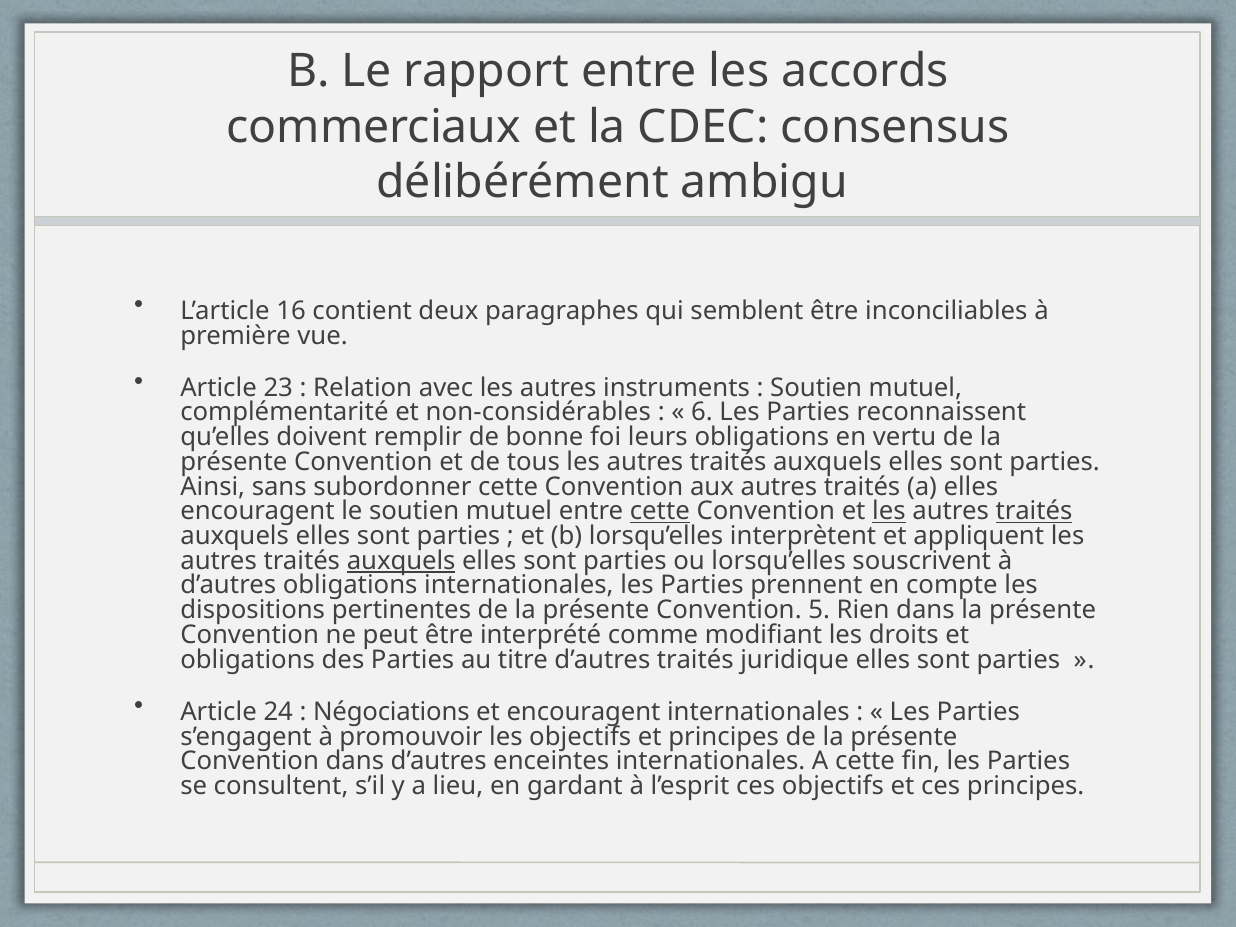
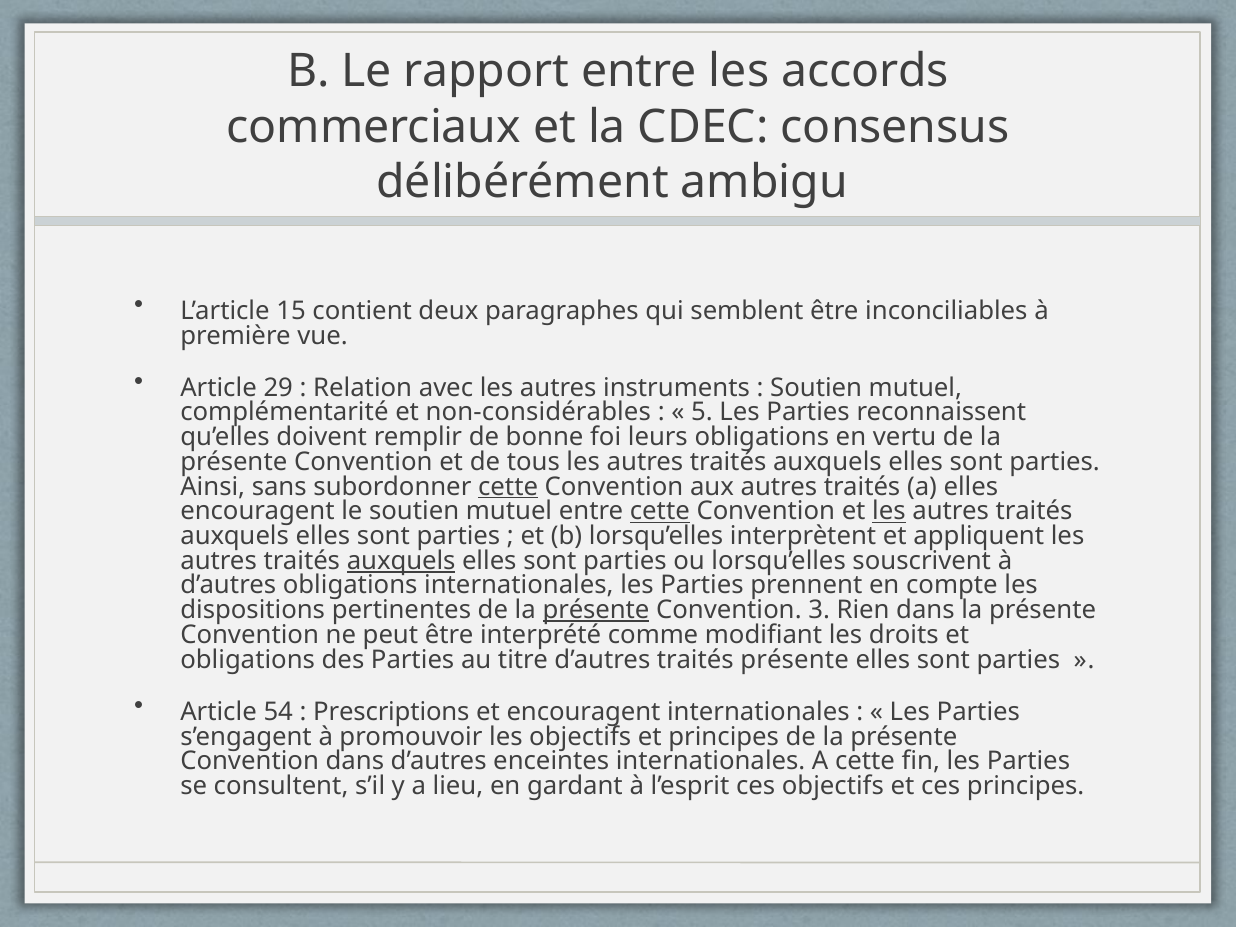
16: 16 -> 15 (291, 311)
23: 23 -> 29 (278, 388)
6: 6 -> 5 (702, 412)
cette underline: none -> present (508, 487)
traités underline: present -> none (1034, 511)
présente underline: none -> present (596, 610)
5: 5 -> 3 (819, 610)
traités juridique: juridique -> présente (795, 660)
24: 24 -> 54 (278, 712)
Négociations: Négociations -> Prescriptions (391, 712)
